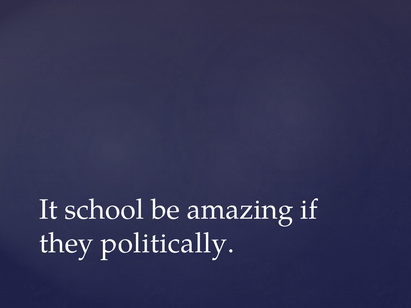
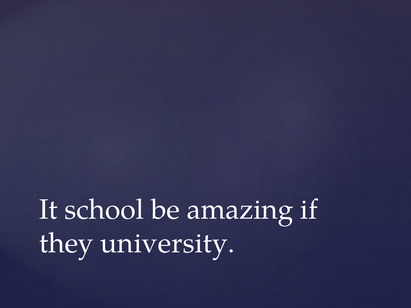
politically: politically -> university (168, 243)
